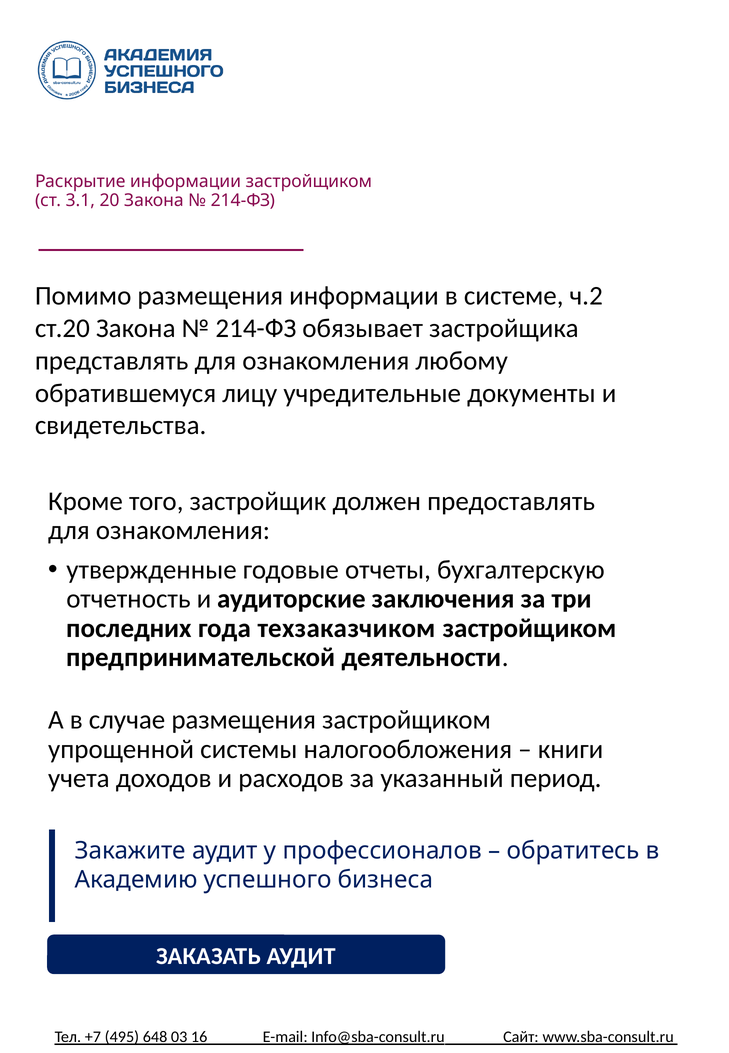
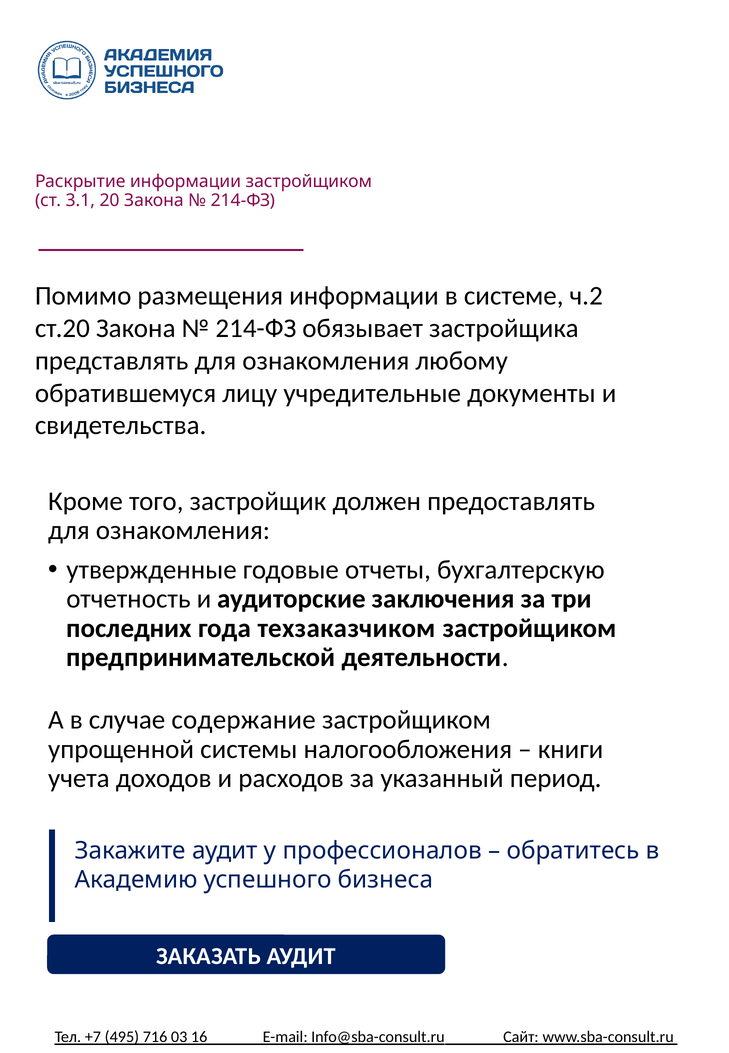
случае размещения: размещения -> содержание (244, 720)
648: 648 -> 716 (155, 1037)
